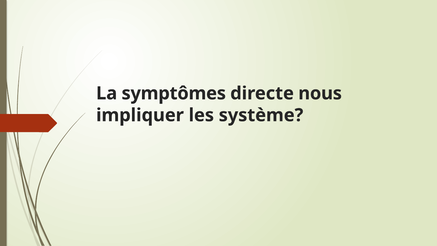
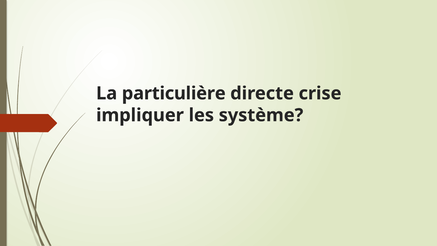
symptômes: symptômes -> particulière (174, 93)
nous: nous -> crise (320, 93)
